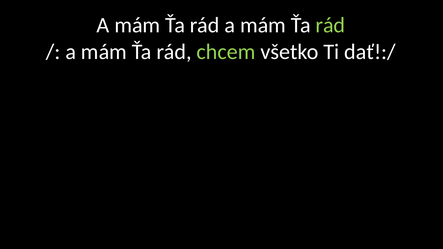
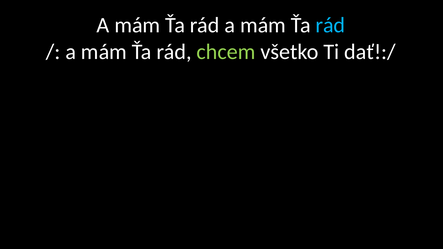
rád colour: light green -> light blue (330, 25)
